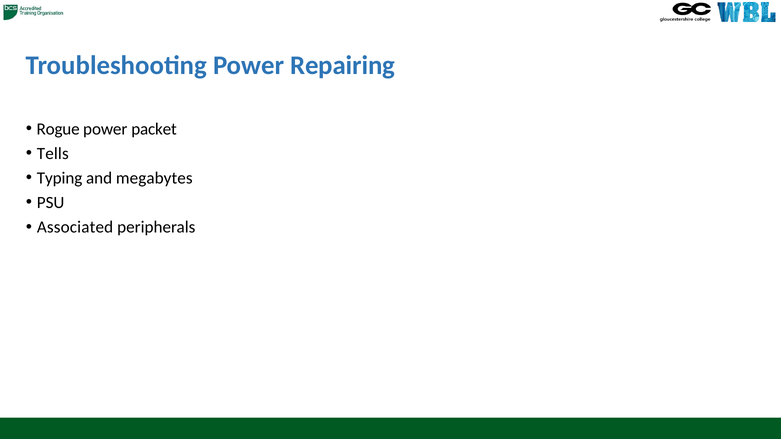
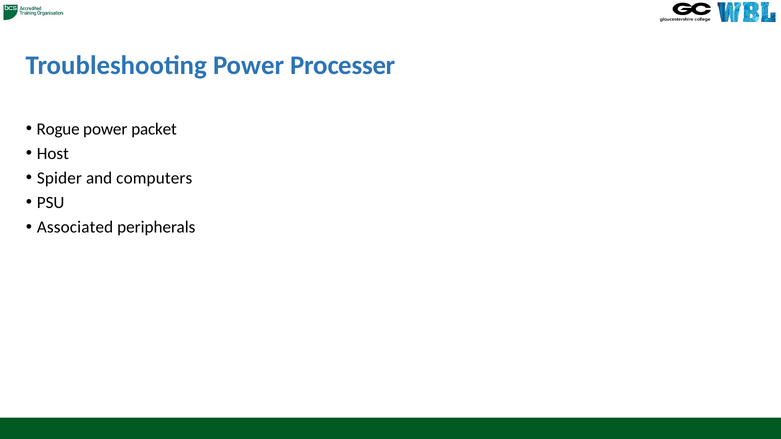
Repairing: Repairing -> Processer (343, 66)
Tells: Tells -> Host (53, 154)
Typing: Typing -> Spider (59, 178)
megabytes: megabytes -> computers (154, 178)
